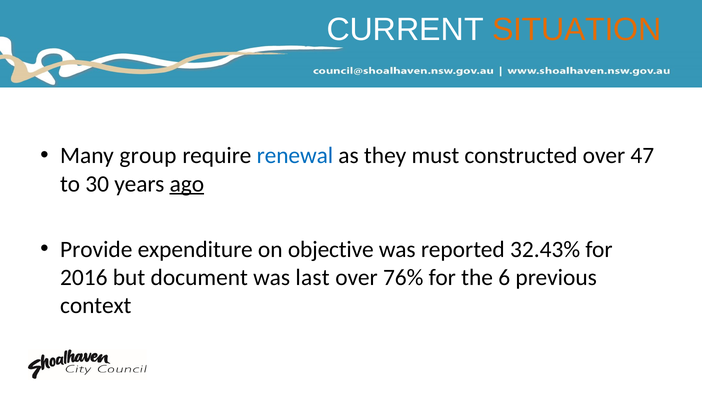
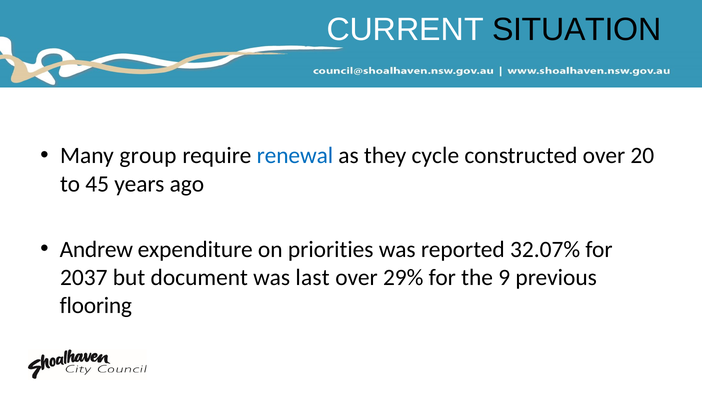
SITUATION colour: orange -> black (577, 29)
must: must -> cycle (435, 156)
47: 47 -> 20 (642, 156)
30: 30 -> 45 (97, 184)
ago underline: present -> none (187, 184)
Provide: Provide -> Andrew (96, 249)
objective: objective -> priorities (331, 249)
32.43%: 32.43% -> 32.07% (545, 249)
2016: 2016 -> 2037 (84, 277)
76%: 76% -> 29% (403, 277)
6: 6 -> 9 (504, 277)
context: context -> flooring (96, 306)
